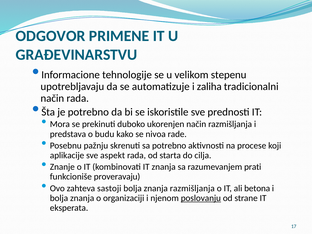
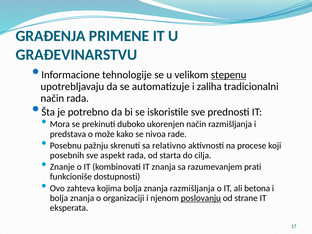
ODGOVOR: ODGOVOR -> GRAĐENJA (51, 36)
stepenu underline: none -> present (229, 75)
budu: budu -> može (105, 134)
sa potrebno: potrebno -> relativno (169, 146)
aplikacije: aplikacije -> posebnih (67, 155)
proveravaju: proveravaju -> dostupnosti (117, 177)
sastoji: sastoji -> kojima (109, 188)
